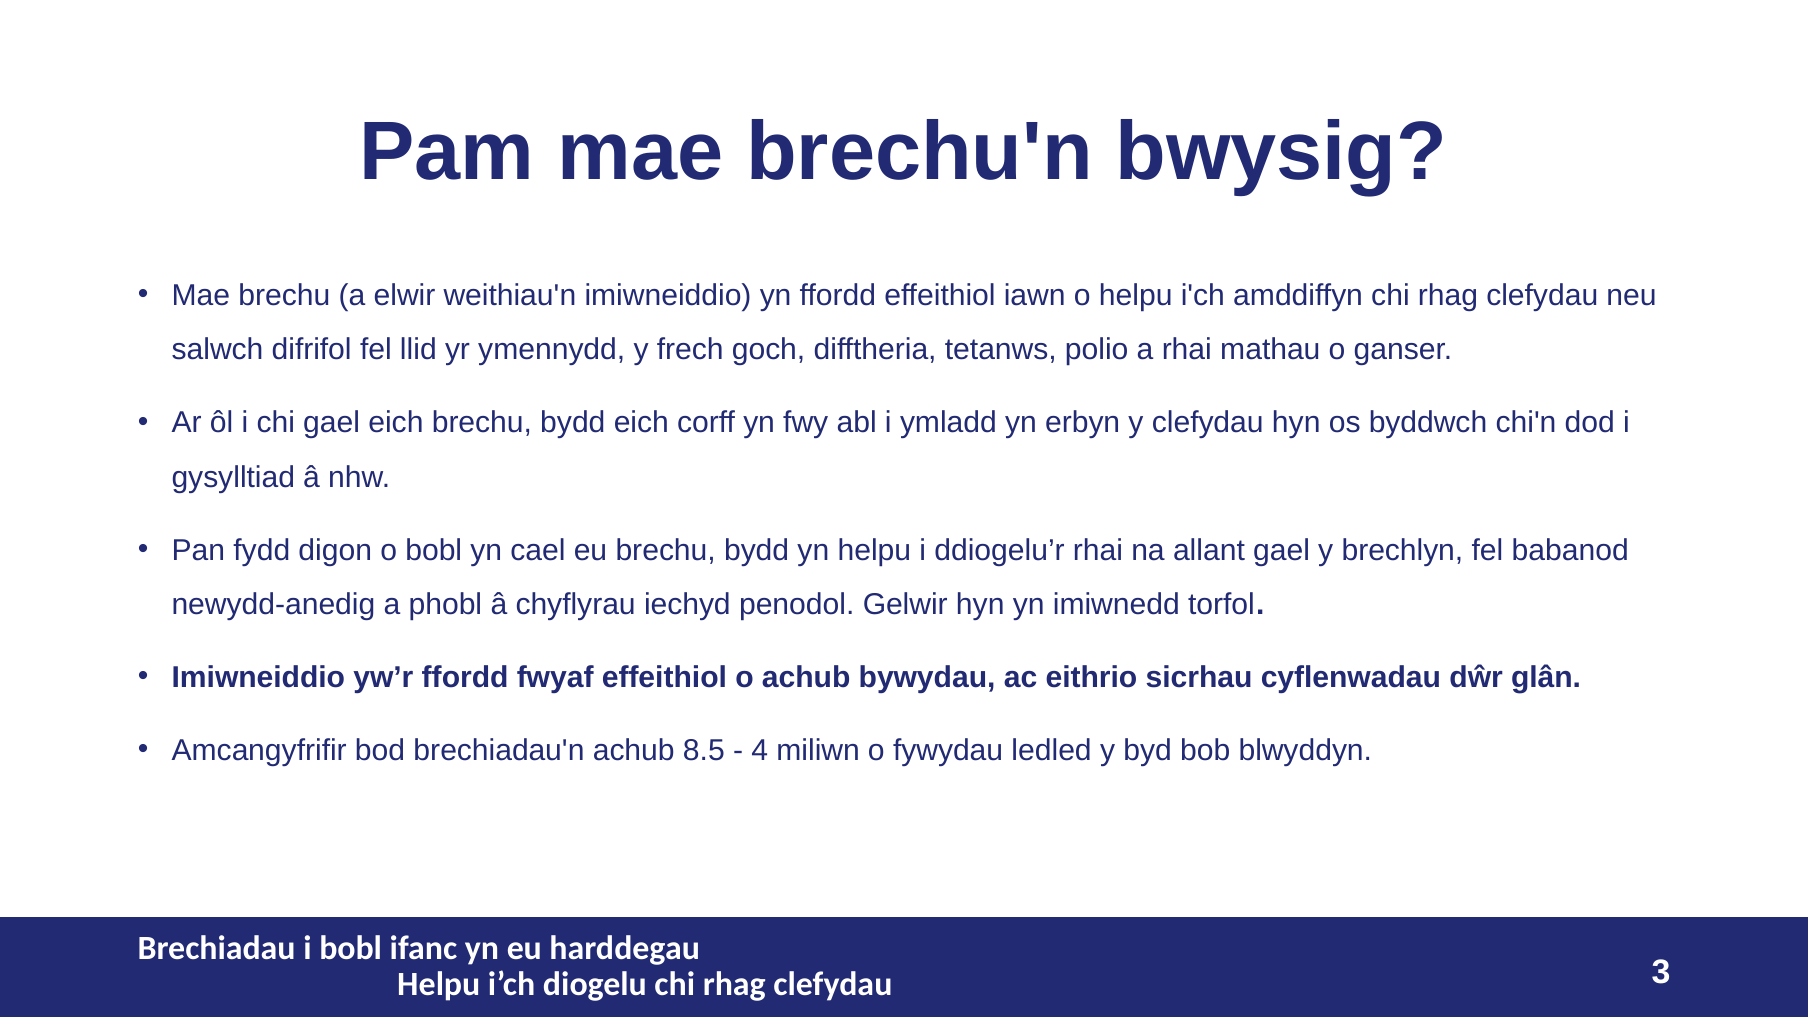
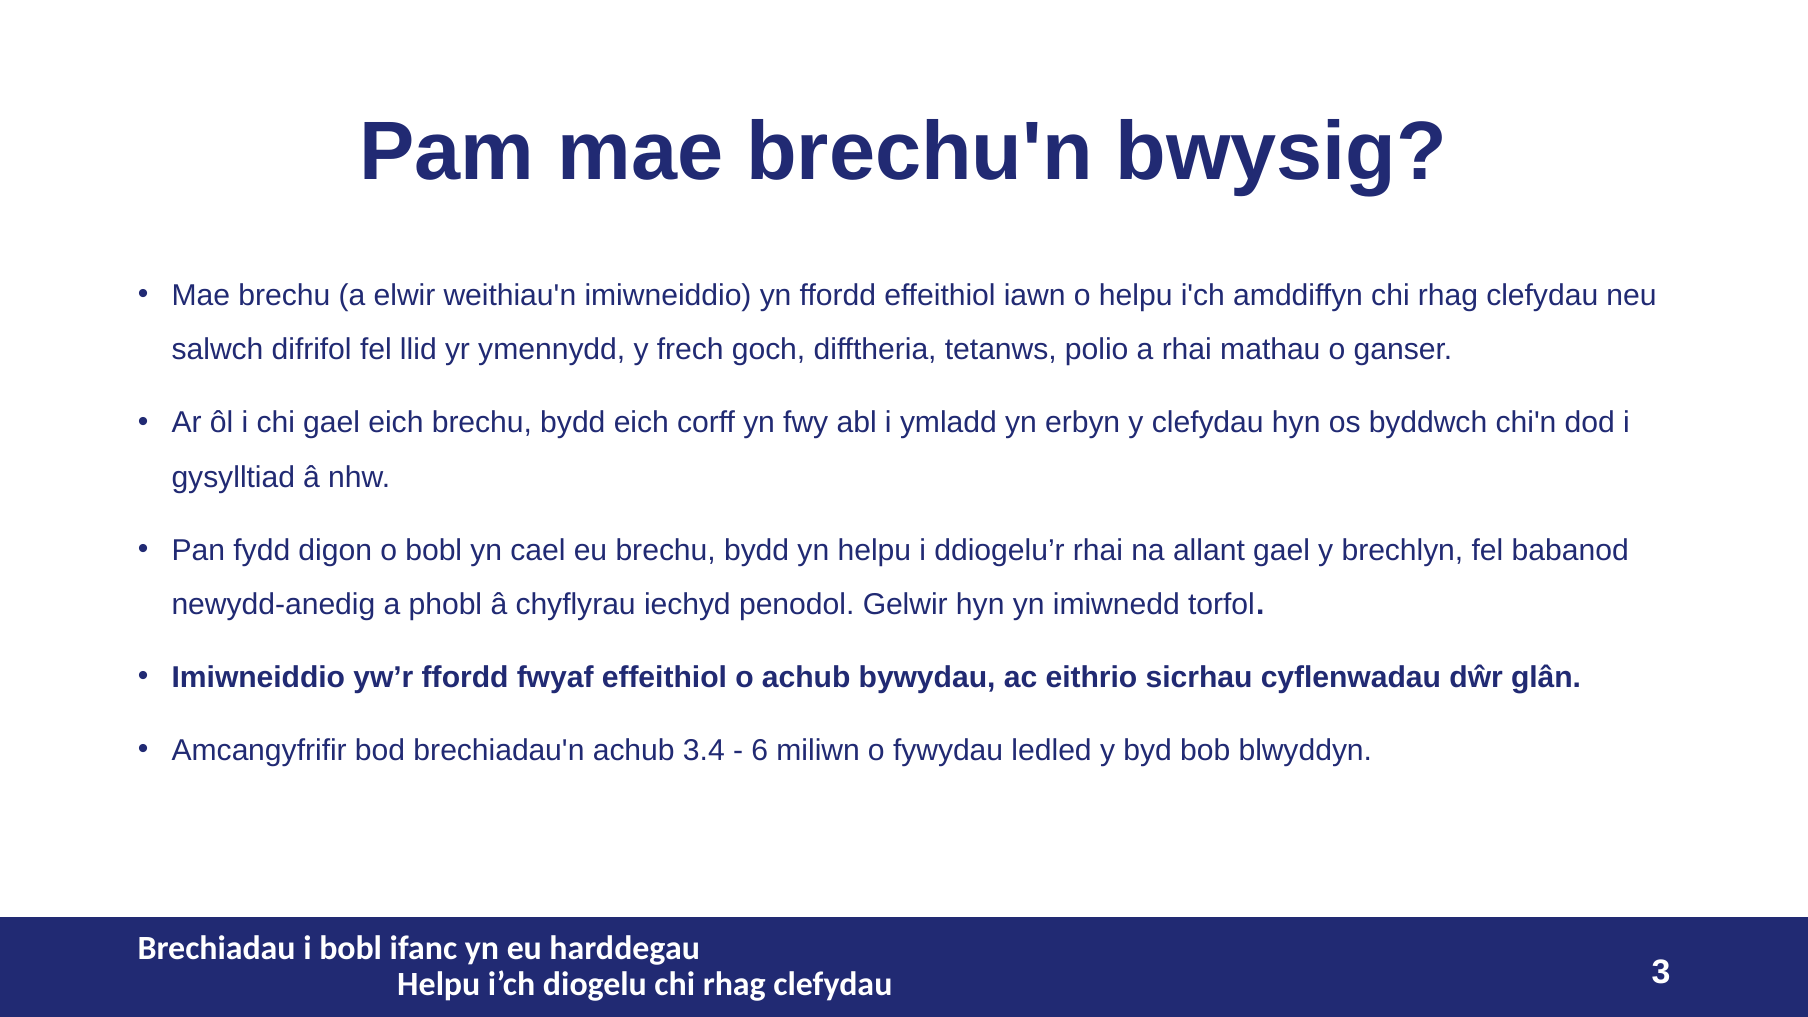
8.5: 8.5 -> 3.4 (704, 750)
4: 4 -> 6 (760, 750)
